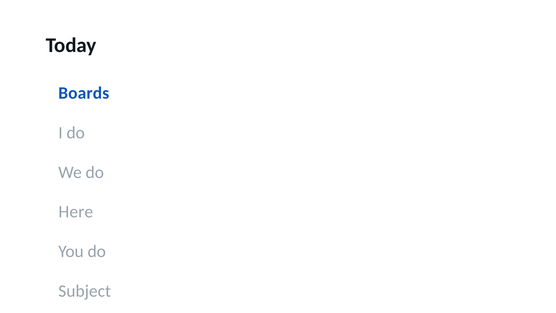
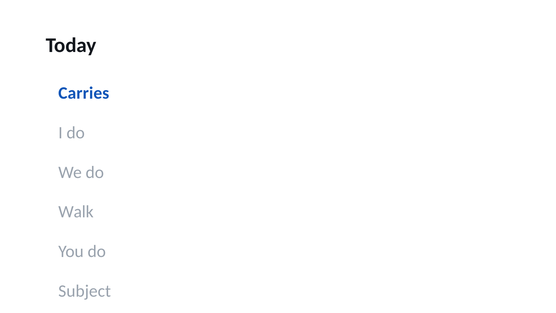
Boards: Boards -> Carries (84, 93)
Here: Here -> Walk (76, 212)
